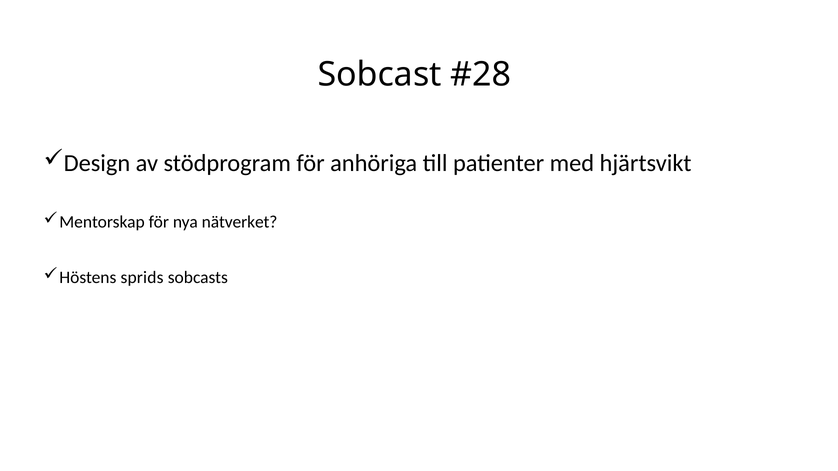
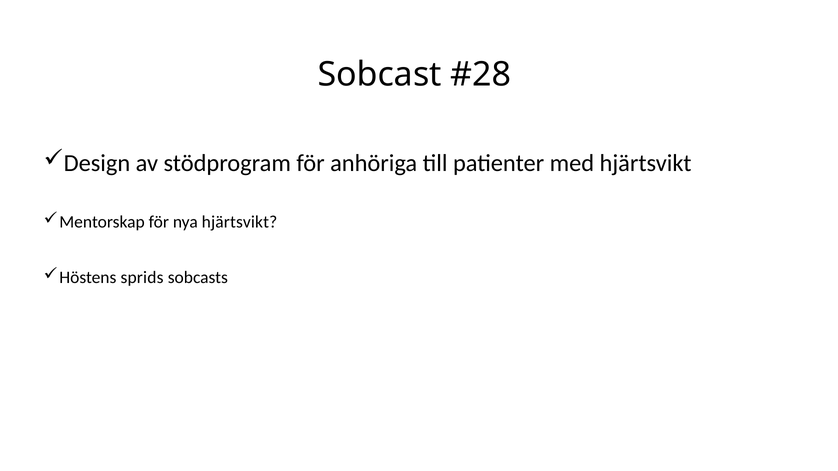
nya nätverket: nätverket -> hjärtsvikt (239, 222)
